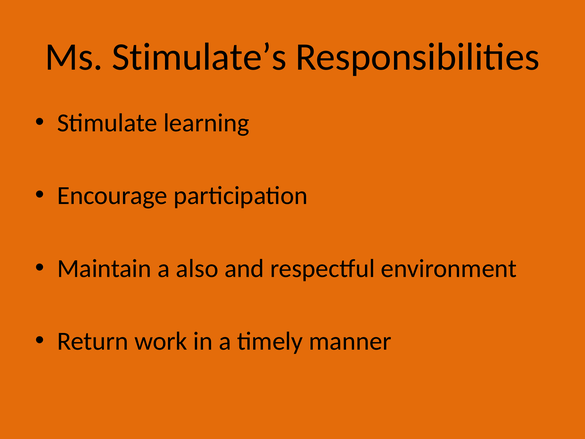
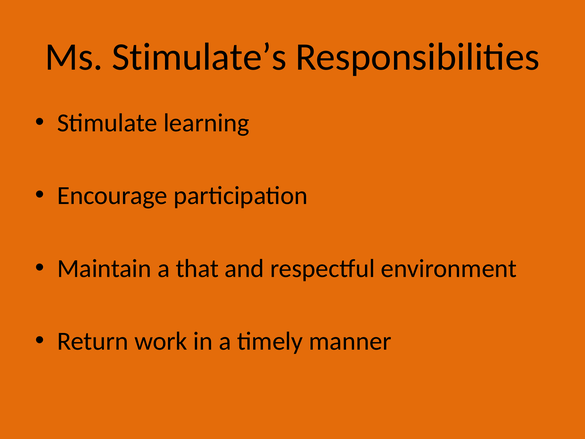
also: also -> that (197, 268)
